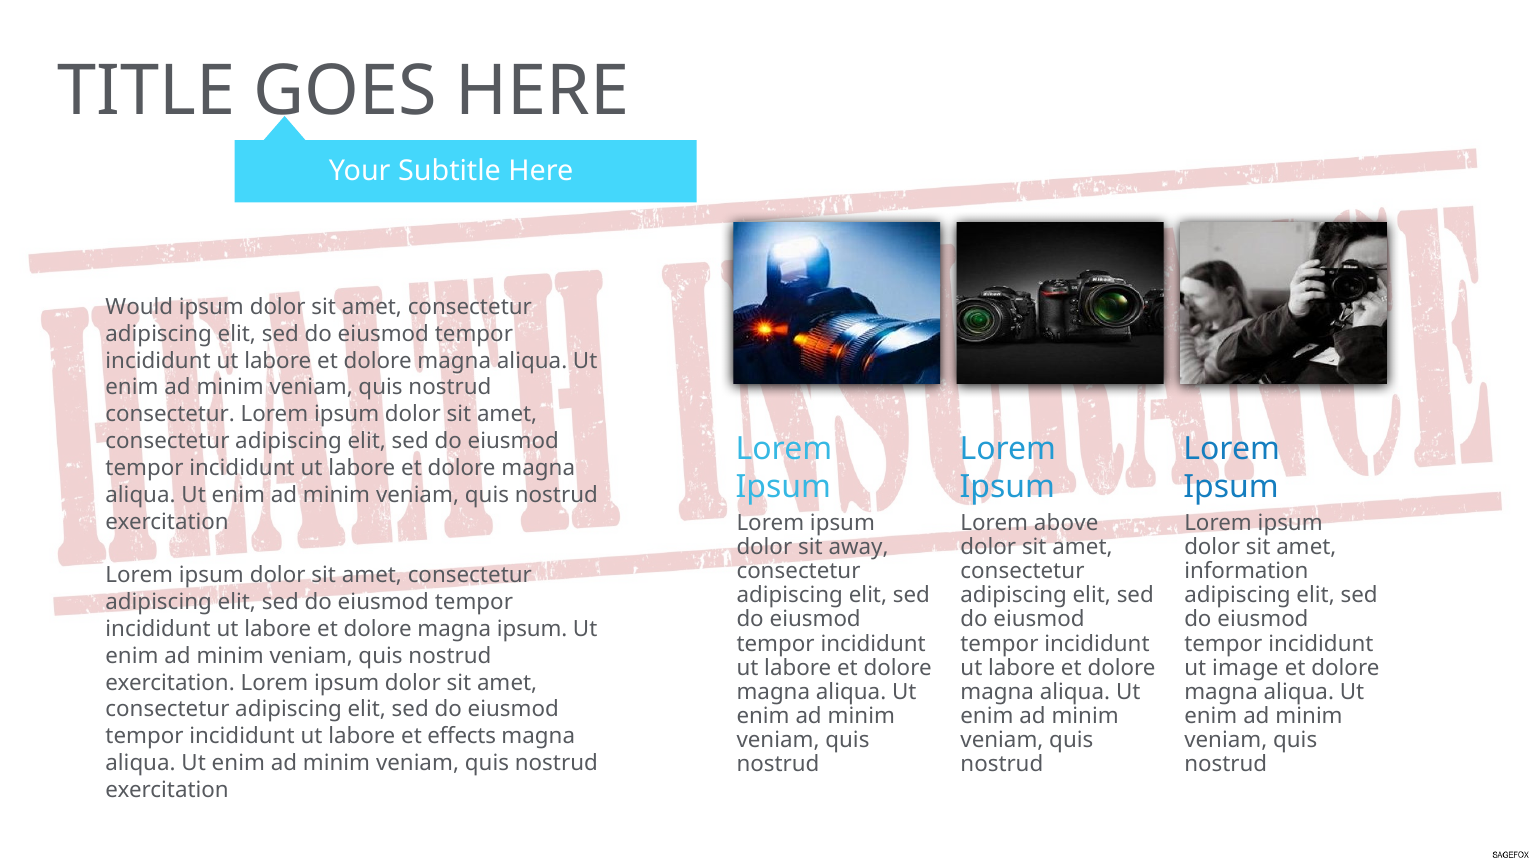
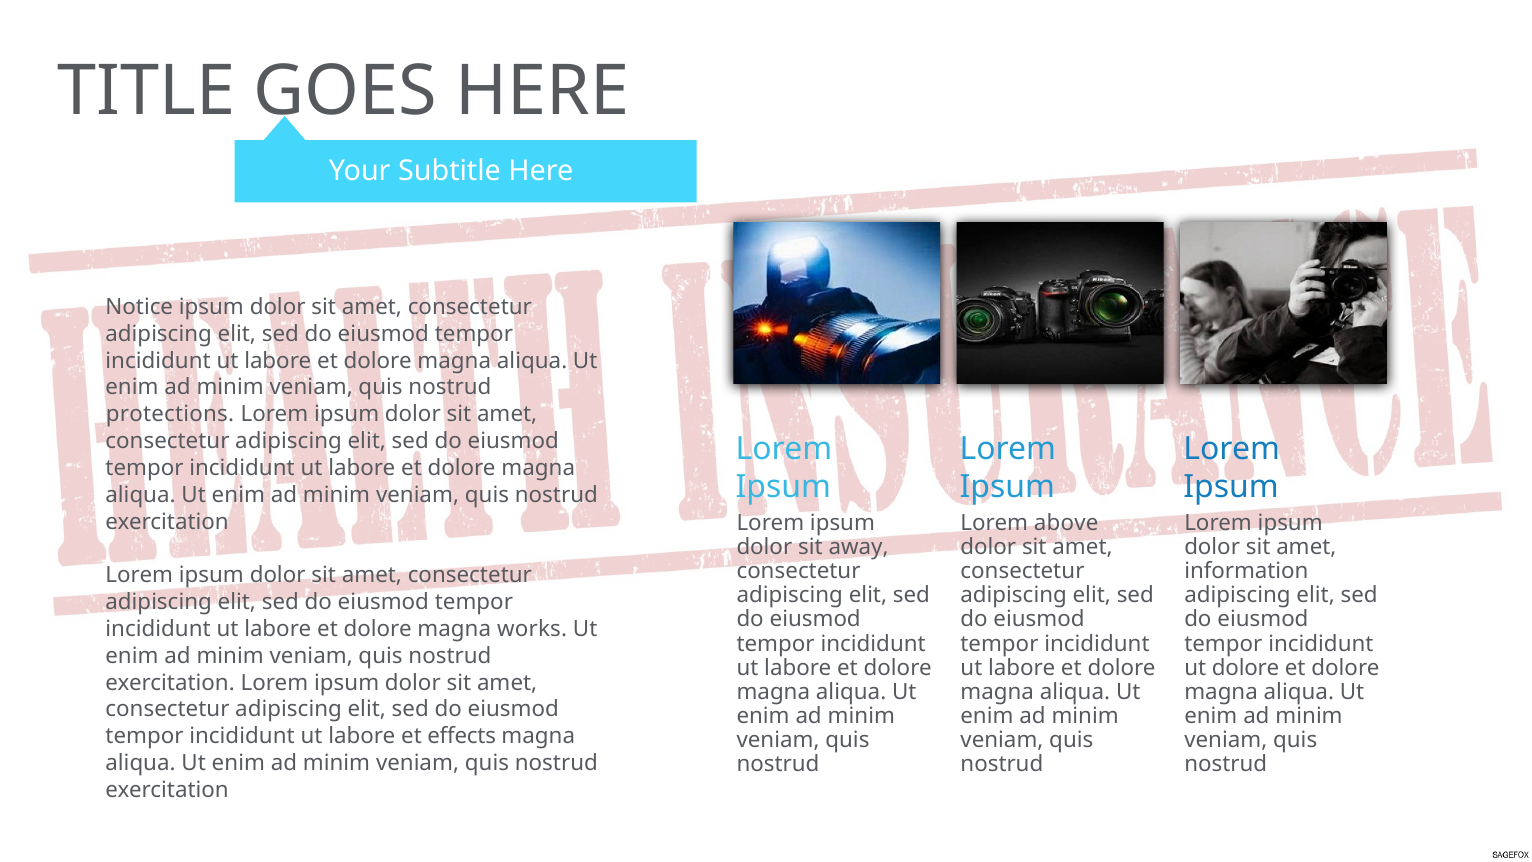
Would: Would -> Notice (139, 307)
consectetur: consectetur -> protections (170, 414)
magna ipsum: ipsum -> works (532, 629)
ut image: image -> dolore (1246, 668)
